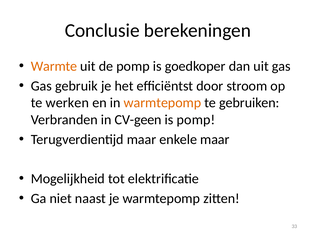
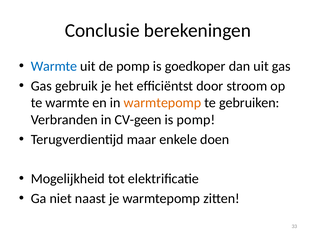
Warmte colour: orange -> blue (54, 66)
te werken: werken -> warmte (67, 103)
enkele maar: maar -> doen (215, 139)
